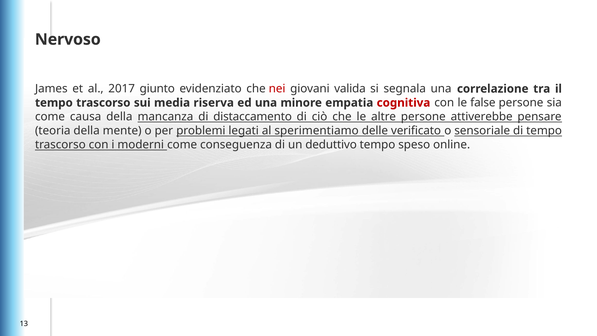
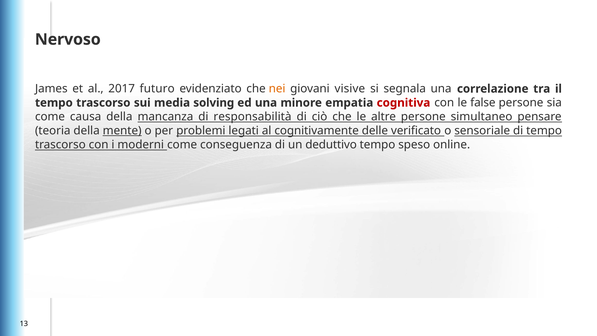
giunto: giunto -> futuro (157, 89)
nei colour: red -> orange (277, 89)
valida: valida -> visive (350, 89)
riserva: riserva -> solving (214, 103)
distaccamento: distaccamento -> responsabilità (252, 117)
attiverebbe: attiverebbe -> simultaneo (482, 117)
mente underline: none -> present (122, 131)
sperimentiamo: sperimentiamo -> cognitivamente (317, 131)
